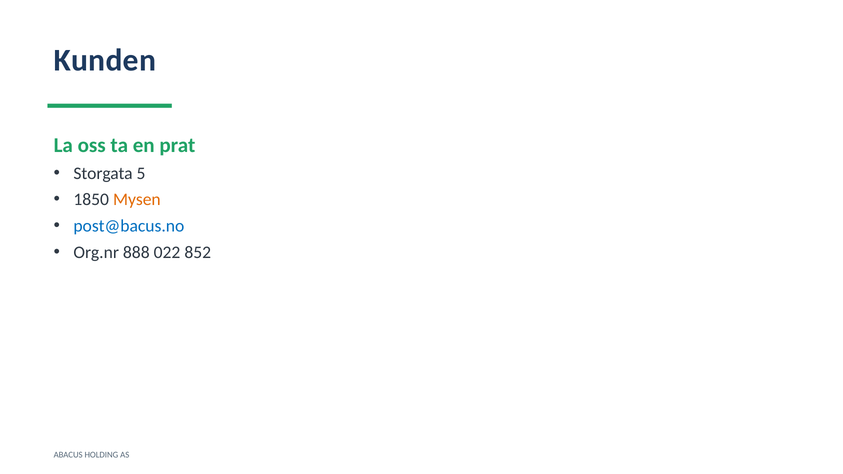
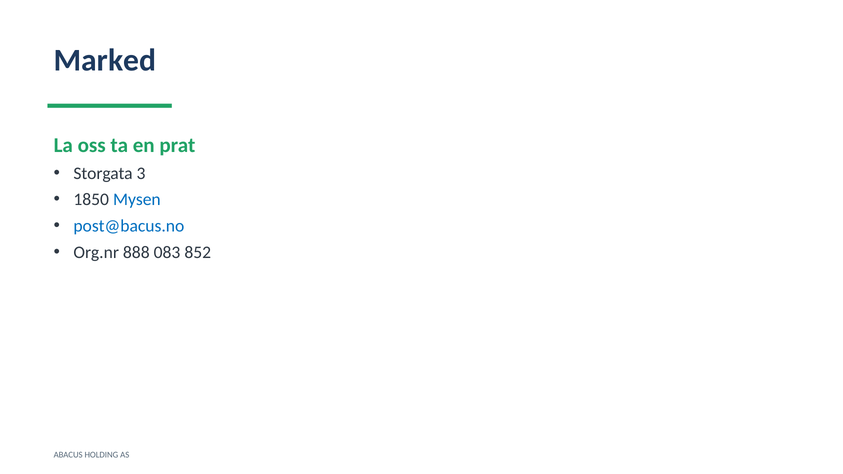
Kunden: Kunden -> Marked (105, 60)
5: 5 -> 3 (141, 173)
Mysen colour: orange -> blue (137, 200)
022: 022 -> 083 (167, 252)
